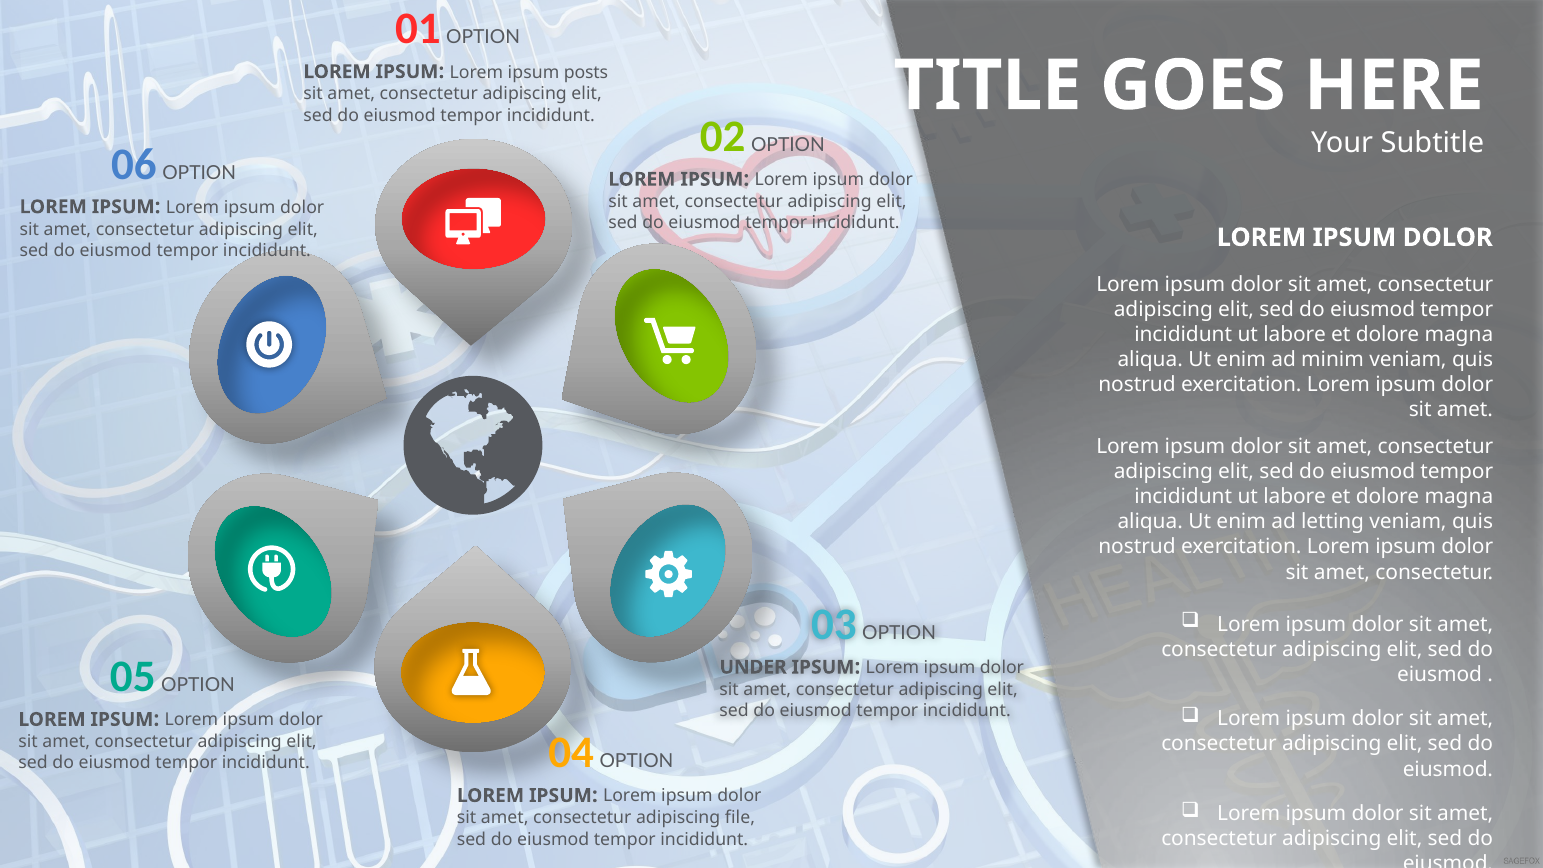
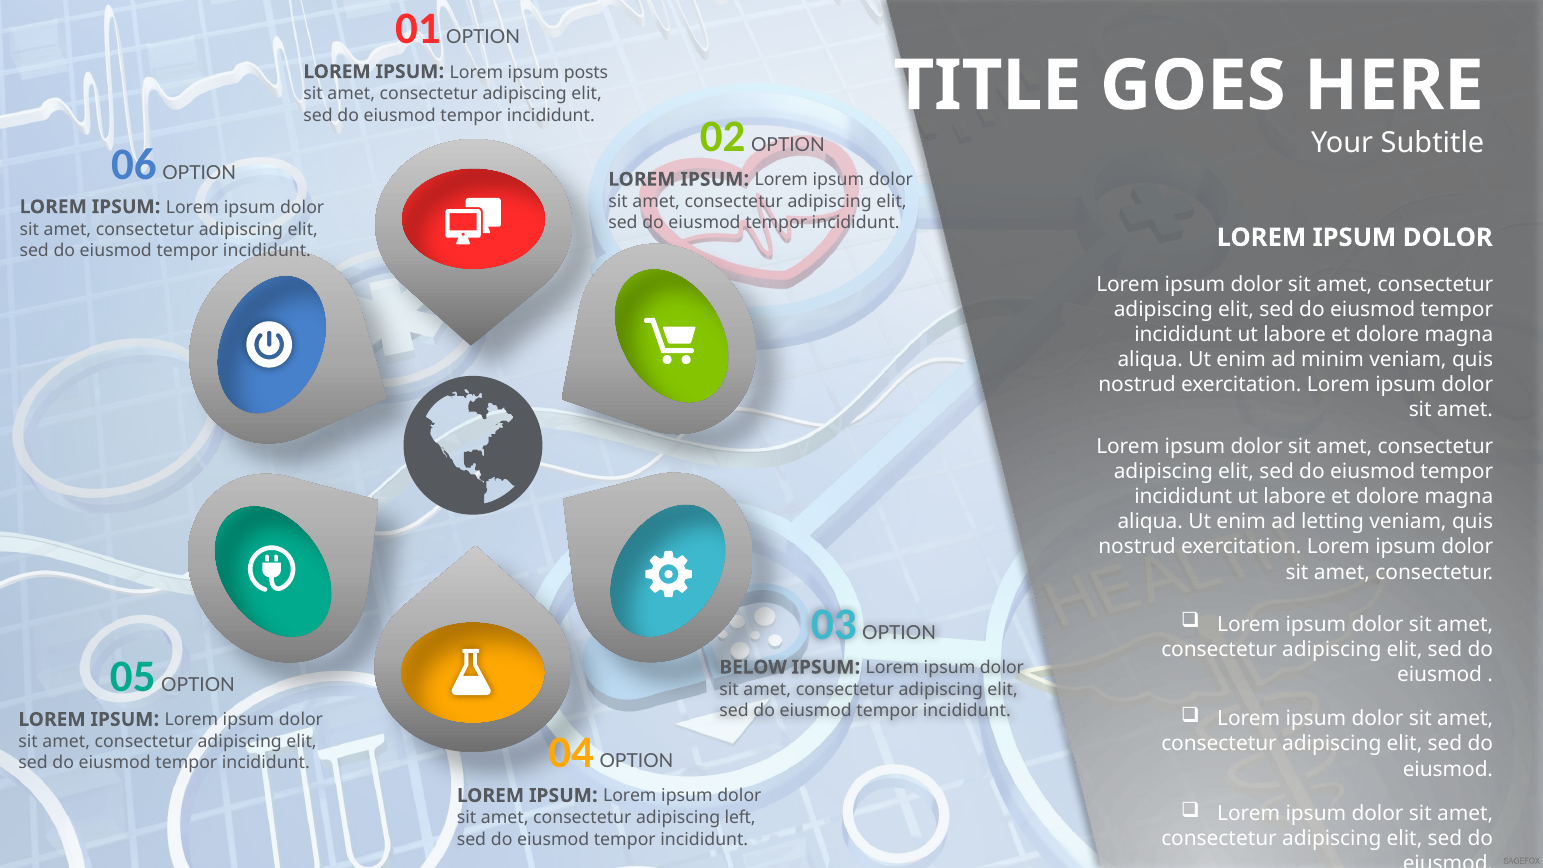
UNDER: UNDER -> BELOW (753, 667)
file: file -> left (740, 818)
